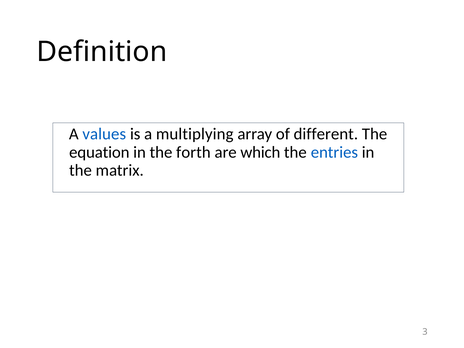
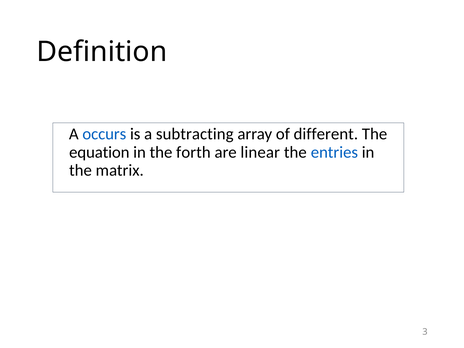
values: values -> occurs (104, 134)
multiplying: multiplying -> subtracting (195, 134)
which: which -> linear (260, 152)
